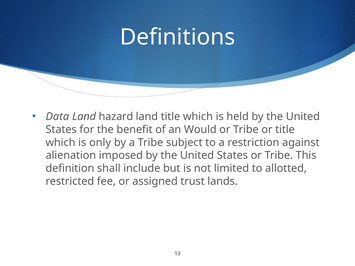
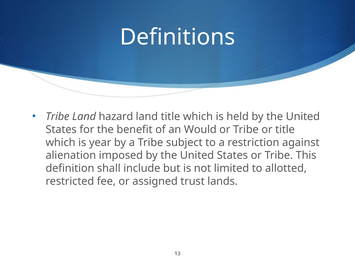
Data: Data -> Tribe (57, 117)
only: only -> year (100, 143)
